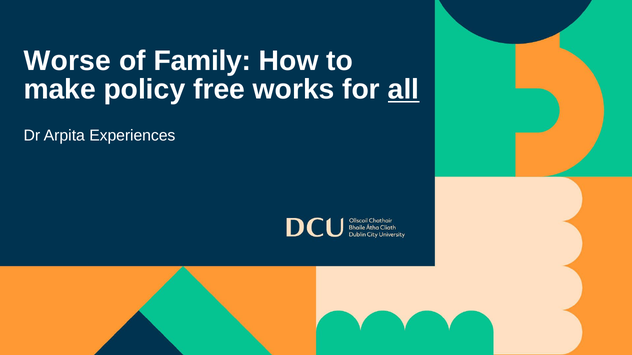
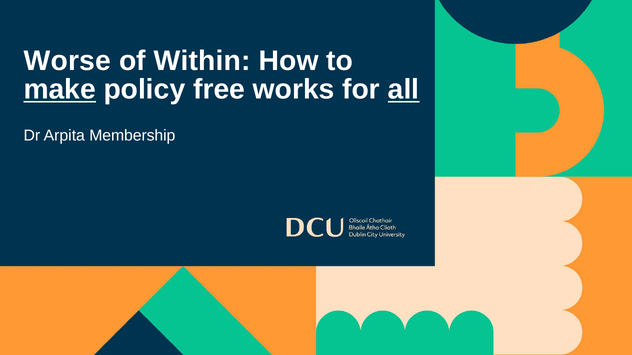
Family: Family -> Within (202, 61)
make underline: none -> present (60, 90)
Experiences: Experiences -> Membership (132, 136)
